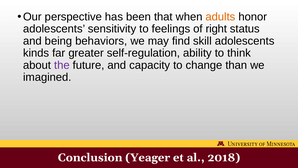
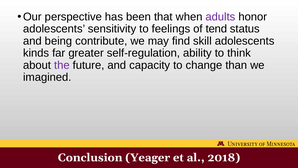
adults colour: orange -> purple (220, 17)
right: right -> tend (216, 29)
behaviors: behaviors -> contribute (101, 41)
